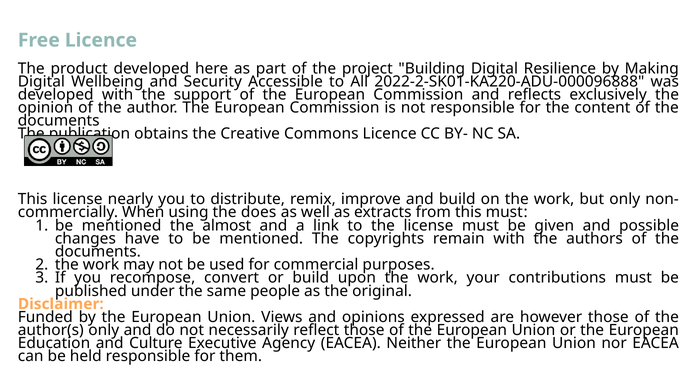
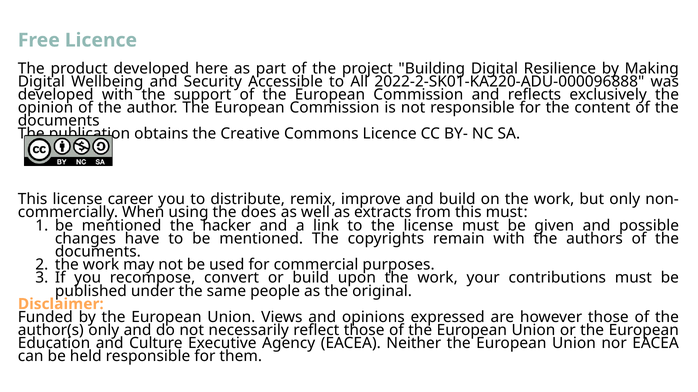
nearly: nearly -> career (130, 200)
almost: almost -> hacker (227, 226)
